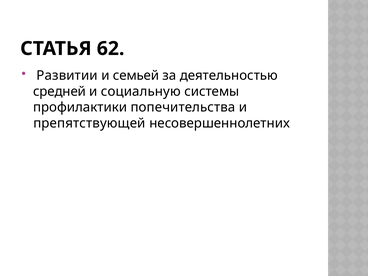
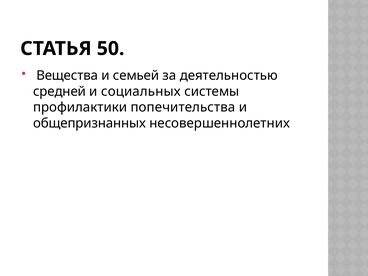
62: 62 -> 50 (111, 49)
Развитии: Развитии -> Вещества (67, 75)
социальную: социальную -> социальных (141, 91)
препятствующей: препятствующей -> общепризнанных (90, 123)
